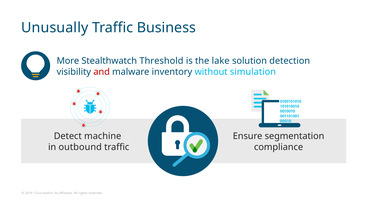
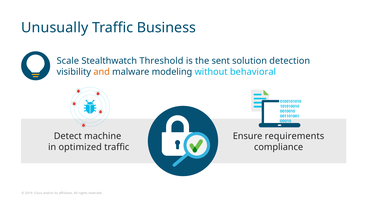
More: More -> Scale (68, 61)
lake: lake -> sent (221, 61)
and colour: red -> orange (102, 72)
inventory: inventory -> modeling (172, 72)
simulation: simulation -> behavioral (253, 72)
segmentation: segmentation -> requirements (294, 136)
outbound: outbound -> optimized (80, 147)
